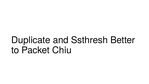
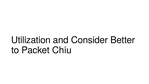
Duplicate: Duplicate -> Utilization (31, 40)
Ssthresh: Ssthresh -> Consider (89, 40)
